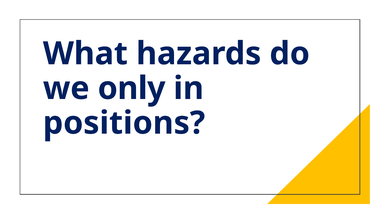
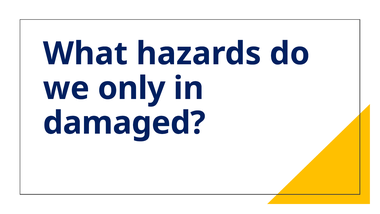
positions: positions -> damaged (124, 123)
